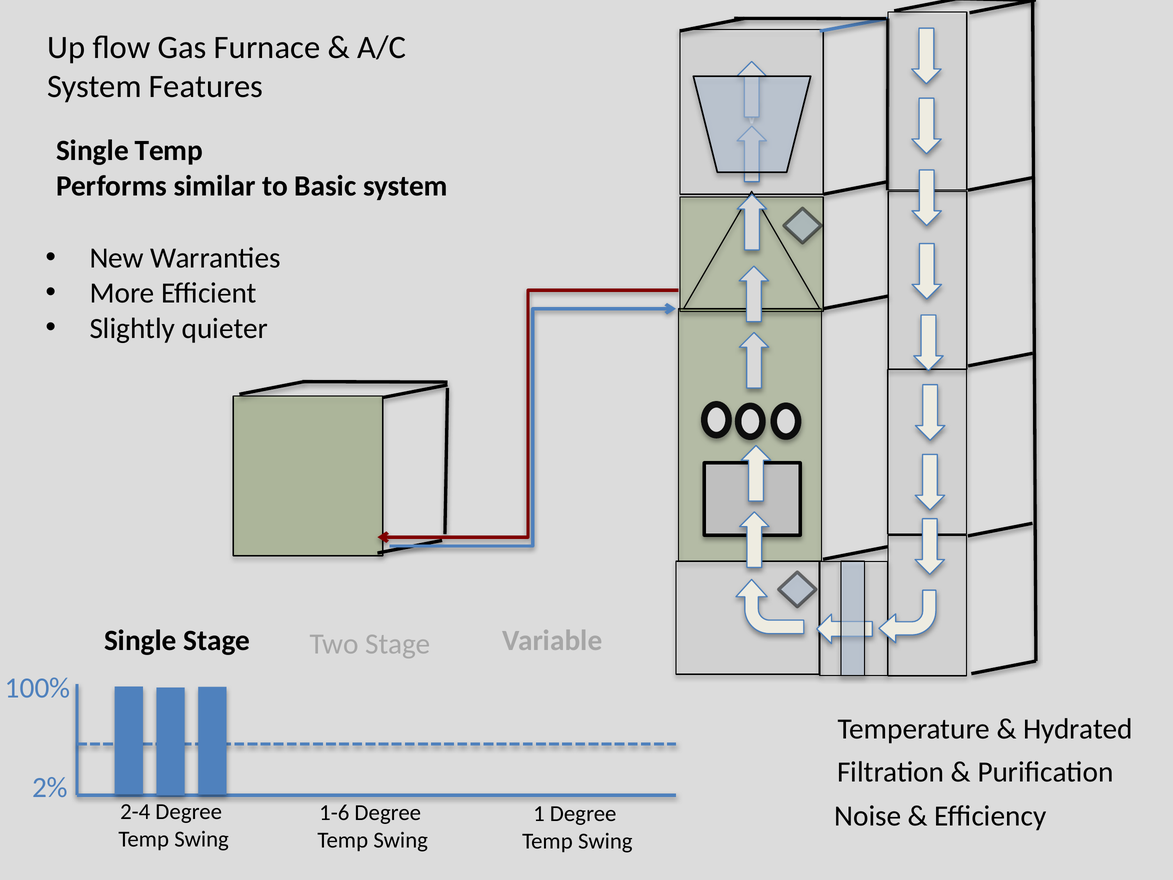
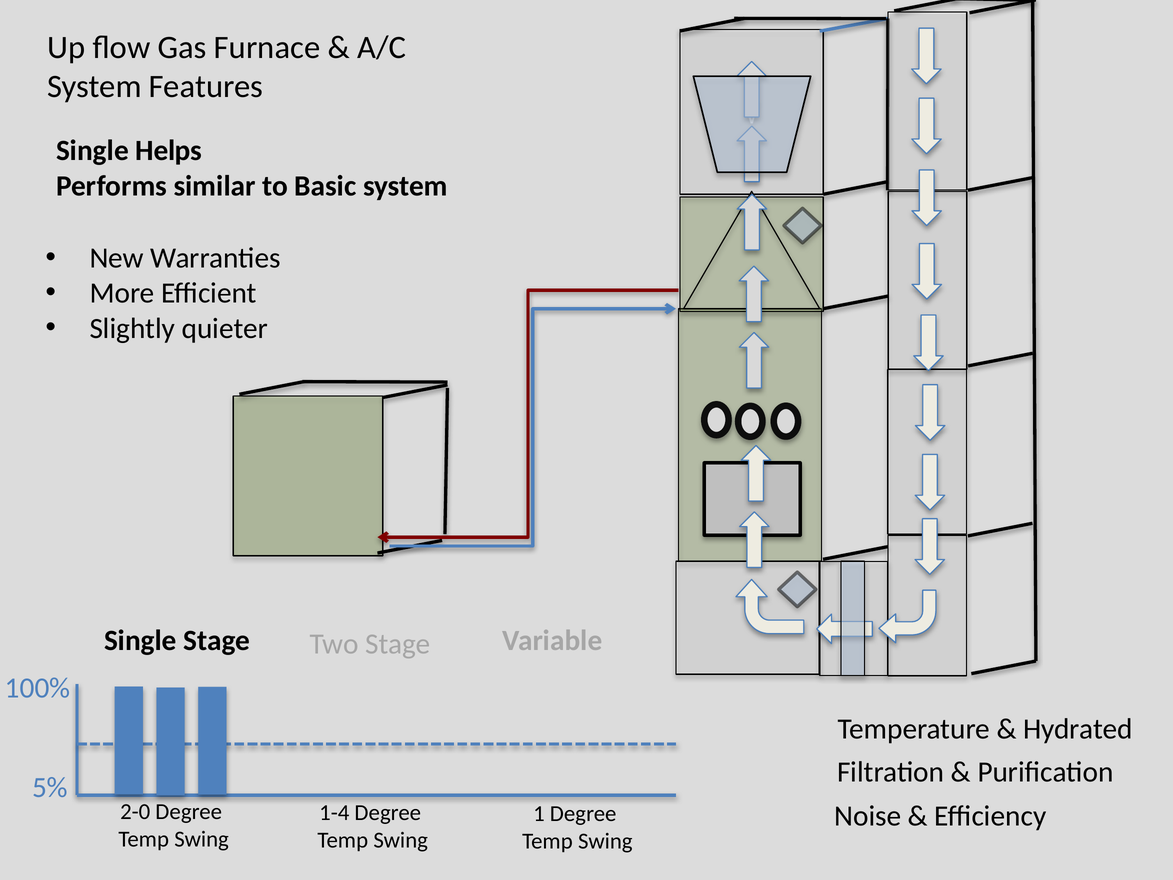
Single Temp: Temp -> Helps (169, 151)
2%: 2% -> 5% (50, 787)
2-4: 2-4 -> 2-0 (135, 811)
1-6: 1-6 -> 1-4 (334, 812)
